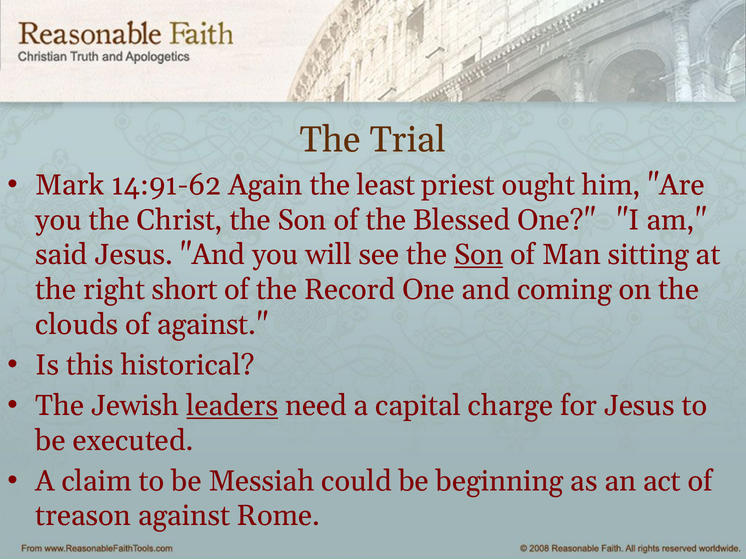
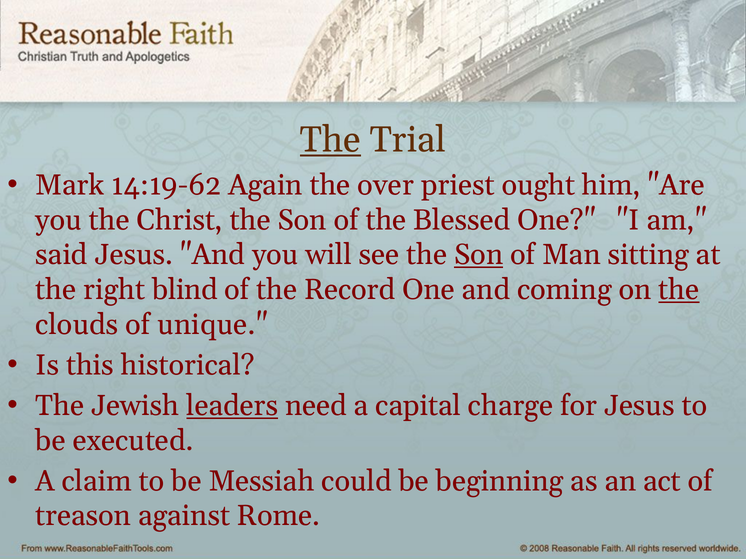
The underline: none -> present (330, 140)
14:91-62: 14:91-62 -> 14:19-62 (166, 185)
least: least -> over (386, 185)
short: short -> blind (185, 290)
the underline: none -> present (679, 290)
of against: against -> unique (212, 325)
